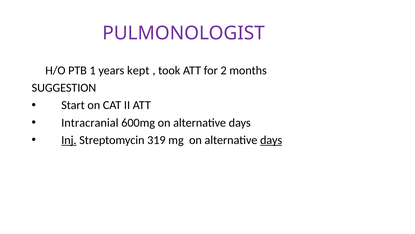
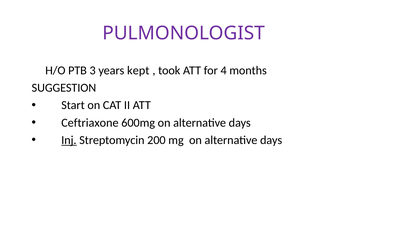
1: 1 -> 3 (93, 70)
2: 2 -> 4 (224, 70)
Intracranial: Intracranial -> Ceftriaxone (90, 122)
319: 319 -> 200 (156, 140)
days underline: present -> none (271, 140)
